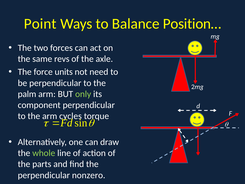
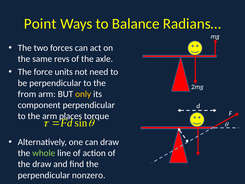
Position…: Position… -> Radians… (192, 24)
palm: palm -> from (27, 94)
only colour: light green -> yellow (83, 94)
cycles: cycles -> places (71, 116)
the parts: parts -> draw (42, 164)
